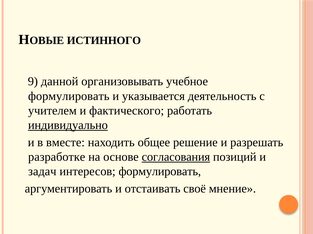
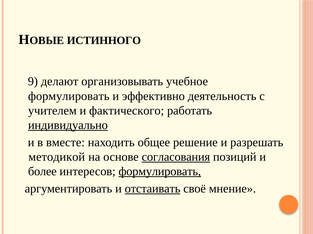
данной: данной -> делают (60, 82)
указывается: указывается -> эффективно (153, 96)
разработке: разработке -> методикой (57, 157)
задач: задач -> более (42, 172)
формулировать underline: none -> present (160, 172)
отстаивать underline: none -> present (153, 189)
